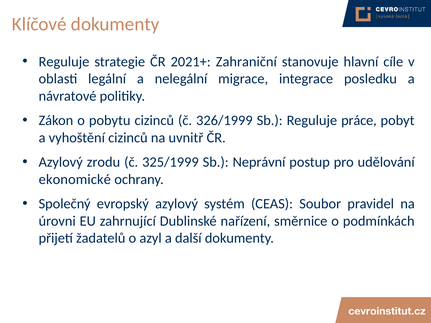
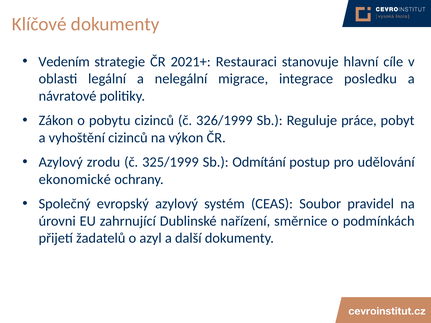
Reguluje: Reguluje -> Vedením (64, 62)
Zahraniční: Zahraniční -> Restauraci (246, 62)
uvnitř: uvnitř -> výkon (186, 138)
Neprávní: Neprávní -> Odmítání (259, 162)
